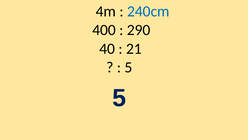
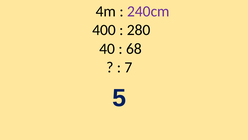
240cm colour: blue -> purple (148, 11)
290: 290 -> 280 (139, 30)
21: 21 -> 68 (134, 48)
5: 5 -> 7 (128, 67)
